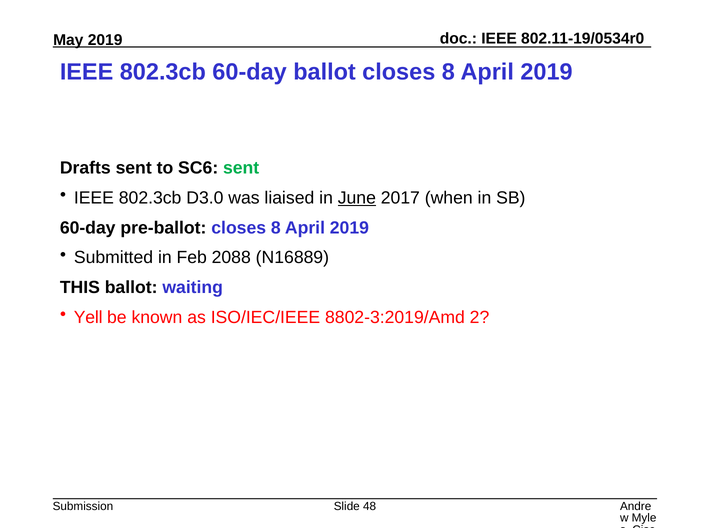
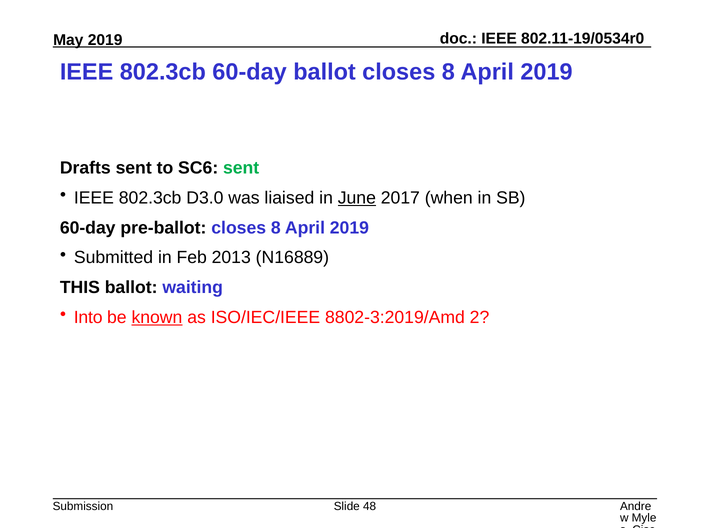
2088: 2088 -> 2013 (231, 258)
Yell: Yell -> Into (88, 318)
known underline: none -> present (157, 318)
